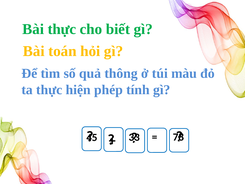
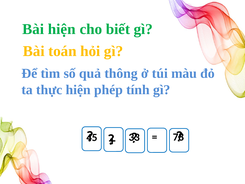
Bài thực: thực -> hiện (62, 29)
